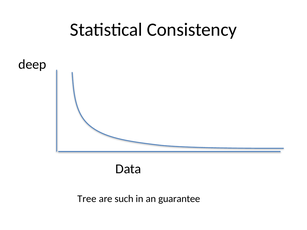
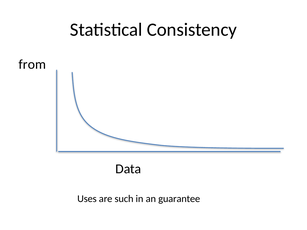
deep: deep -> from (32, 64)
Tree: Tree -> Uses (87, 199)
